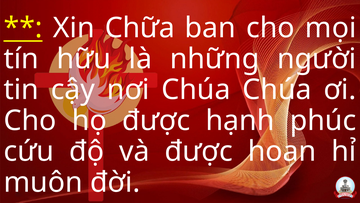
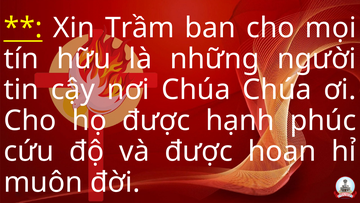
Chữa: Chữa -> Trầm (140, 28)
